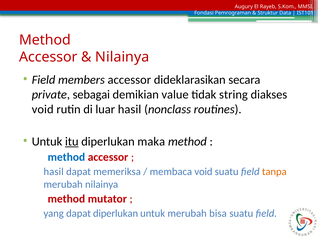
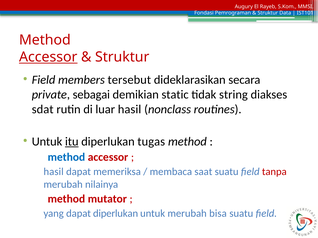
Accessor underline: none -> present (48, 57)
Nilainya: Nilainya -> Struktur (122, 57)
members accessor: accessor -> tersebut (129, 80)
value: value -> static (175, 95)
void: void -> sdat (43, 110)
maka: maka -> tugas (151, 142)
membaca void: void -> saat (203, 172)
tanpa colour: orange -> red (274, 172)
